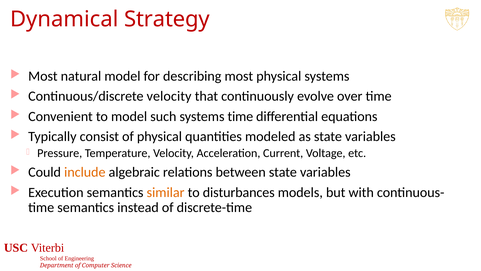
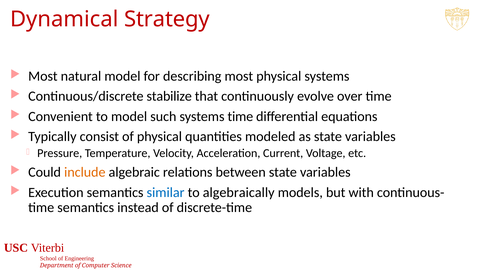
Continuous/discrete velocity: velocity -> stabilize (169, 96)
similar colour: orange -> blue (166, 192)
disturbances: disturbances -> algebraically (239, 192)
